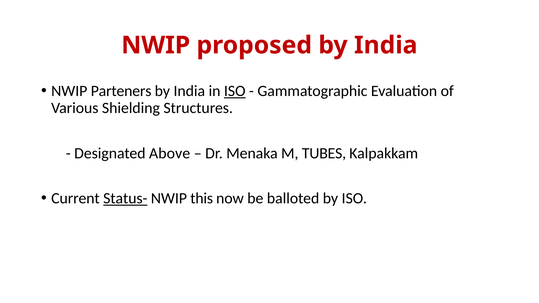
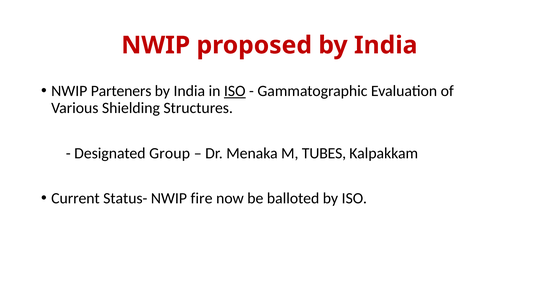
Above: Above -> Group (170, 153)
Status- underline: present -> none (125, 199)
this: this -> fire (202, 199)
